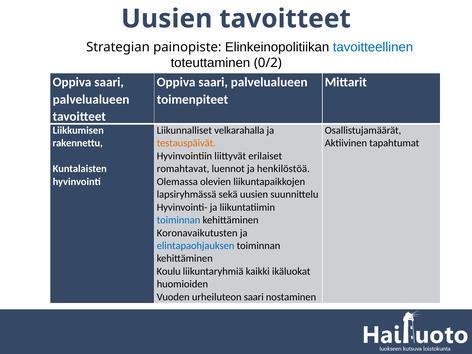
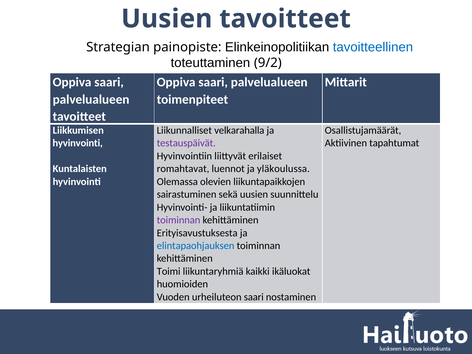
0/2: 0/2 -> 9/2 (268, 63)
rakennettu: rakennettu -> hyvinvointi (78, 143)
testauspäivät colour: orange -> purple (186, 143)
henkilöstöä: henkilöstöä -> yläkoulussa (283, 169)
lapsiryhmässä: lapsiryhmässä -> sairastuminen (187, 194)
toiminnan colour: blue -> purple (179, 220)
Koronavaikutusten: Koronavaikutusten -> Erityisavustuksesta (197, 233)
Koulu: Koulu -> Toimi (169, 271)
